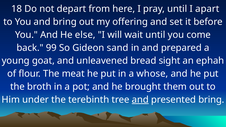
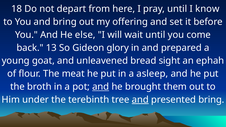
apart: apart -> know (207, 9)
99: 99 -> 13 (51, 48)
sand: sand -> glory (118, 48)
whose: whose -> asleep (152, 74)
and underline: none -> present (101, 87)
